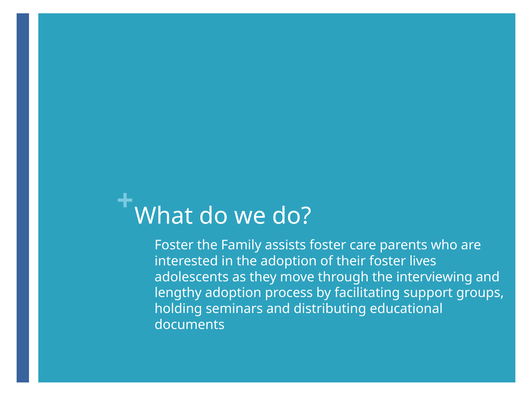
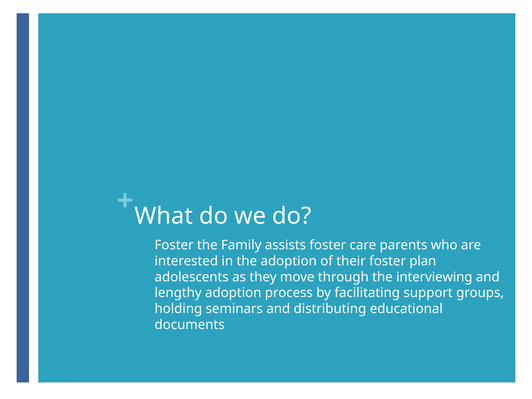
lives: lives -> plan (423, 261)
